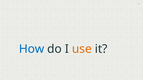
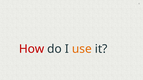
How colour: blue -> red (32, 49)
